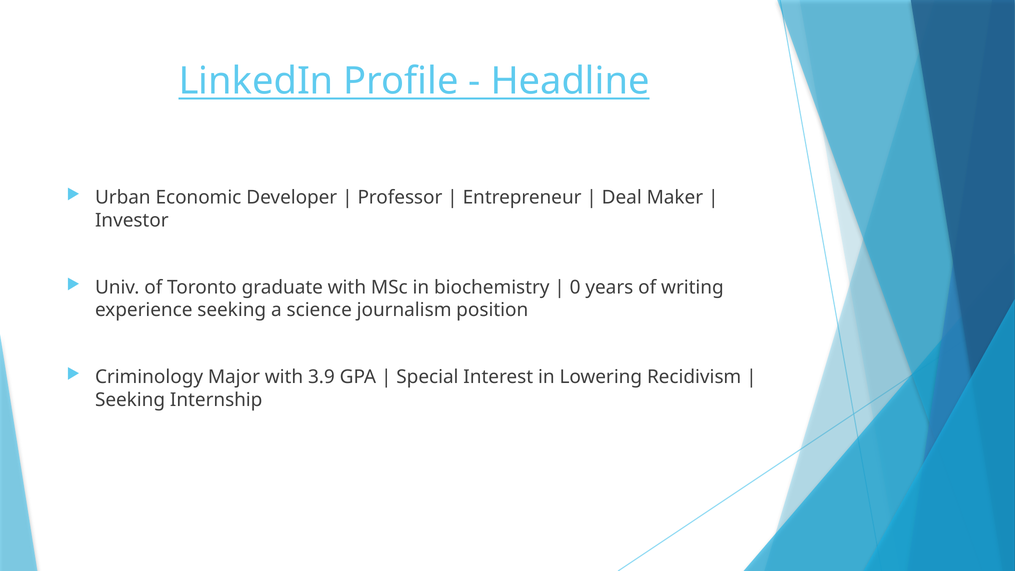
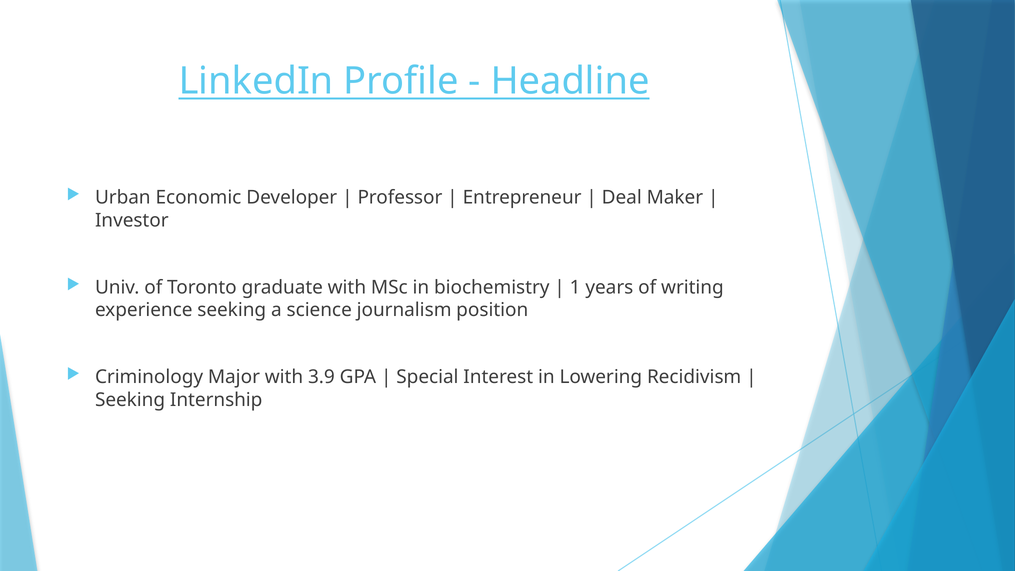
0: 0 -> 1 (575, 287)
